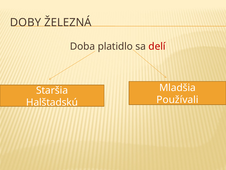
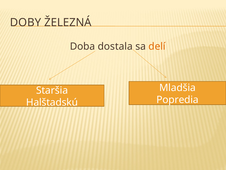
platidlo: platidlo -> dostala (115, 46)
delí colour: red -> orange (157, 46)
Používali: Používali -> Popredia (178, 99)
